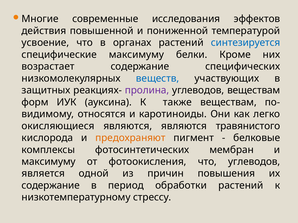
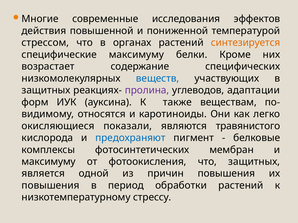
усвоение: усвоение -> стрессом (45, 43)
синтезируется colour: blue -> orange (246, 43)
углеводов веществам: веществам -> адаптации (254, 90)
окисляющиеся являются: являются -> показали (128, 126)
предохраняют colour: orange -> blue (130, 138)
что углеводов: углеводов -> защитных (254, 162)
содержание: содержание -> повышения (50, 186)
